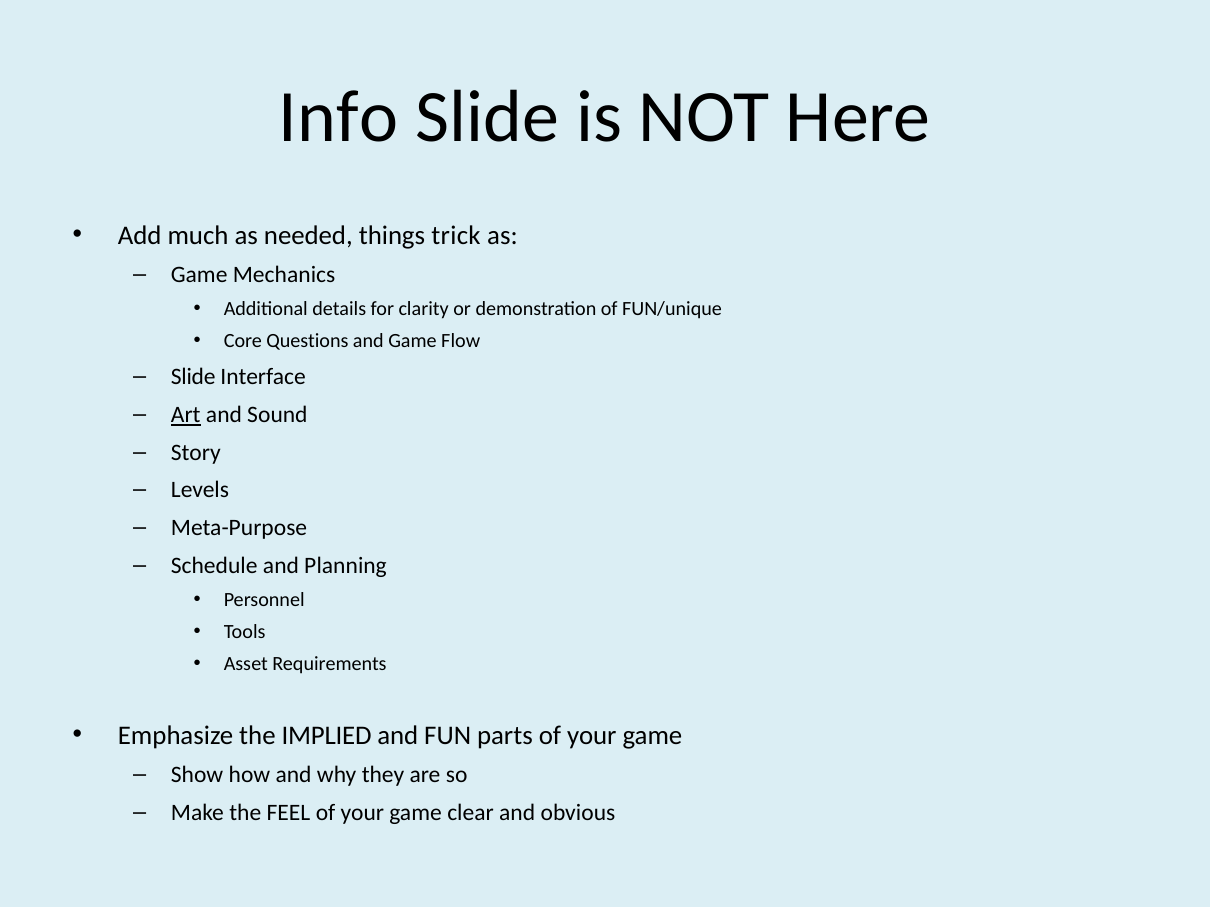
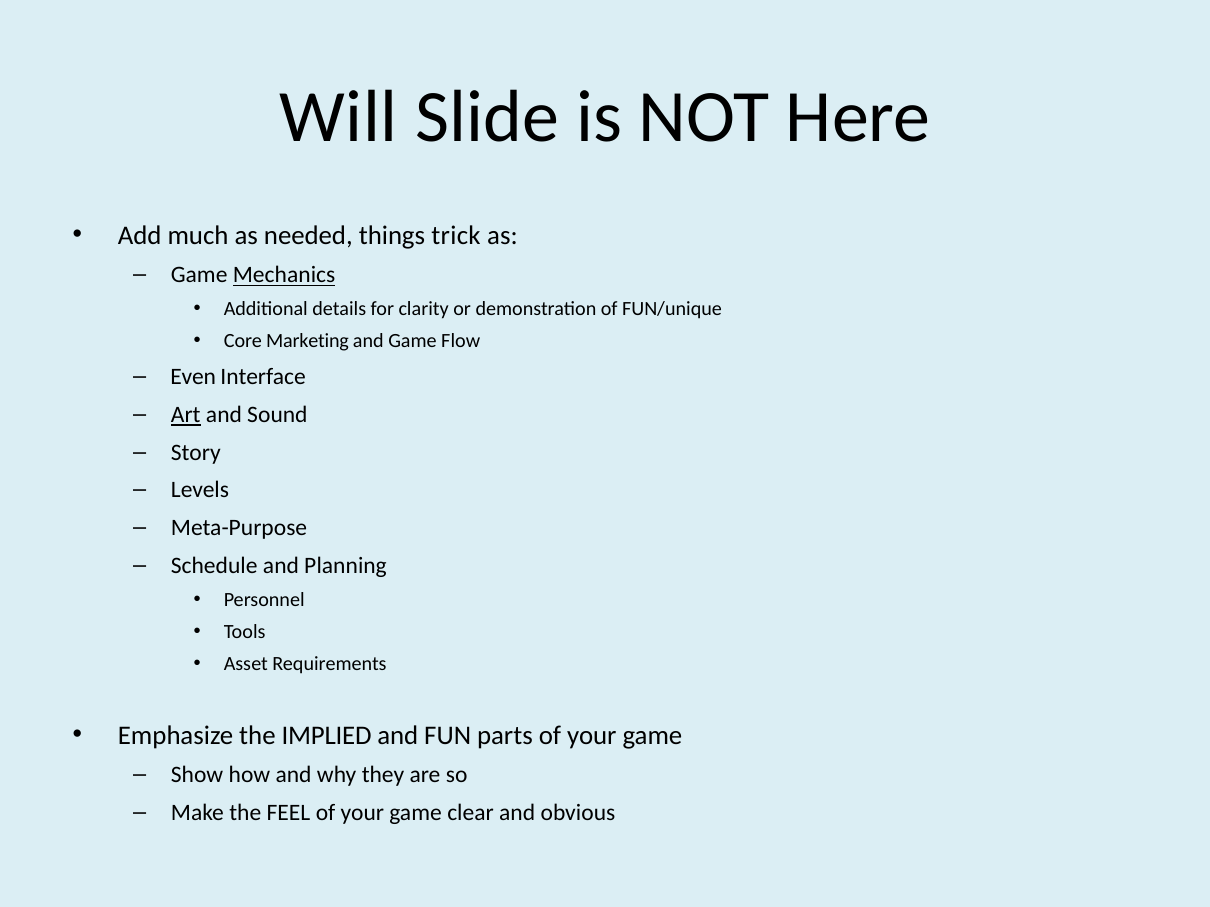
Info: Info -> Will (339, 117)
Mechanics underline: none -> present (284, 275)
Questions: Questions -> Marketing (307, 342)
Slide: Slide -> Even (193, 377)
